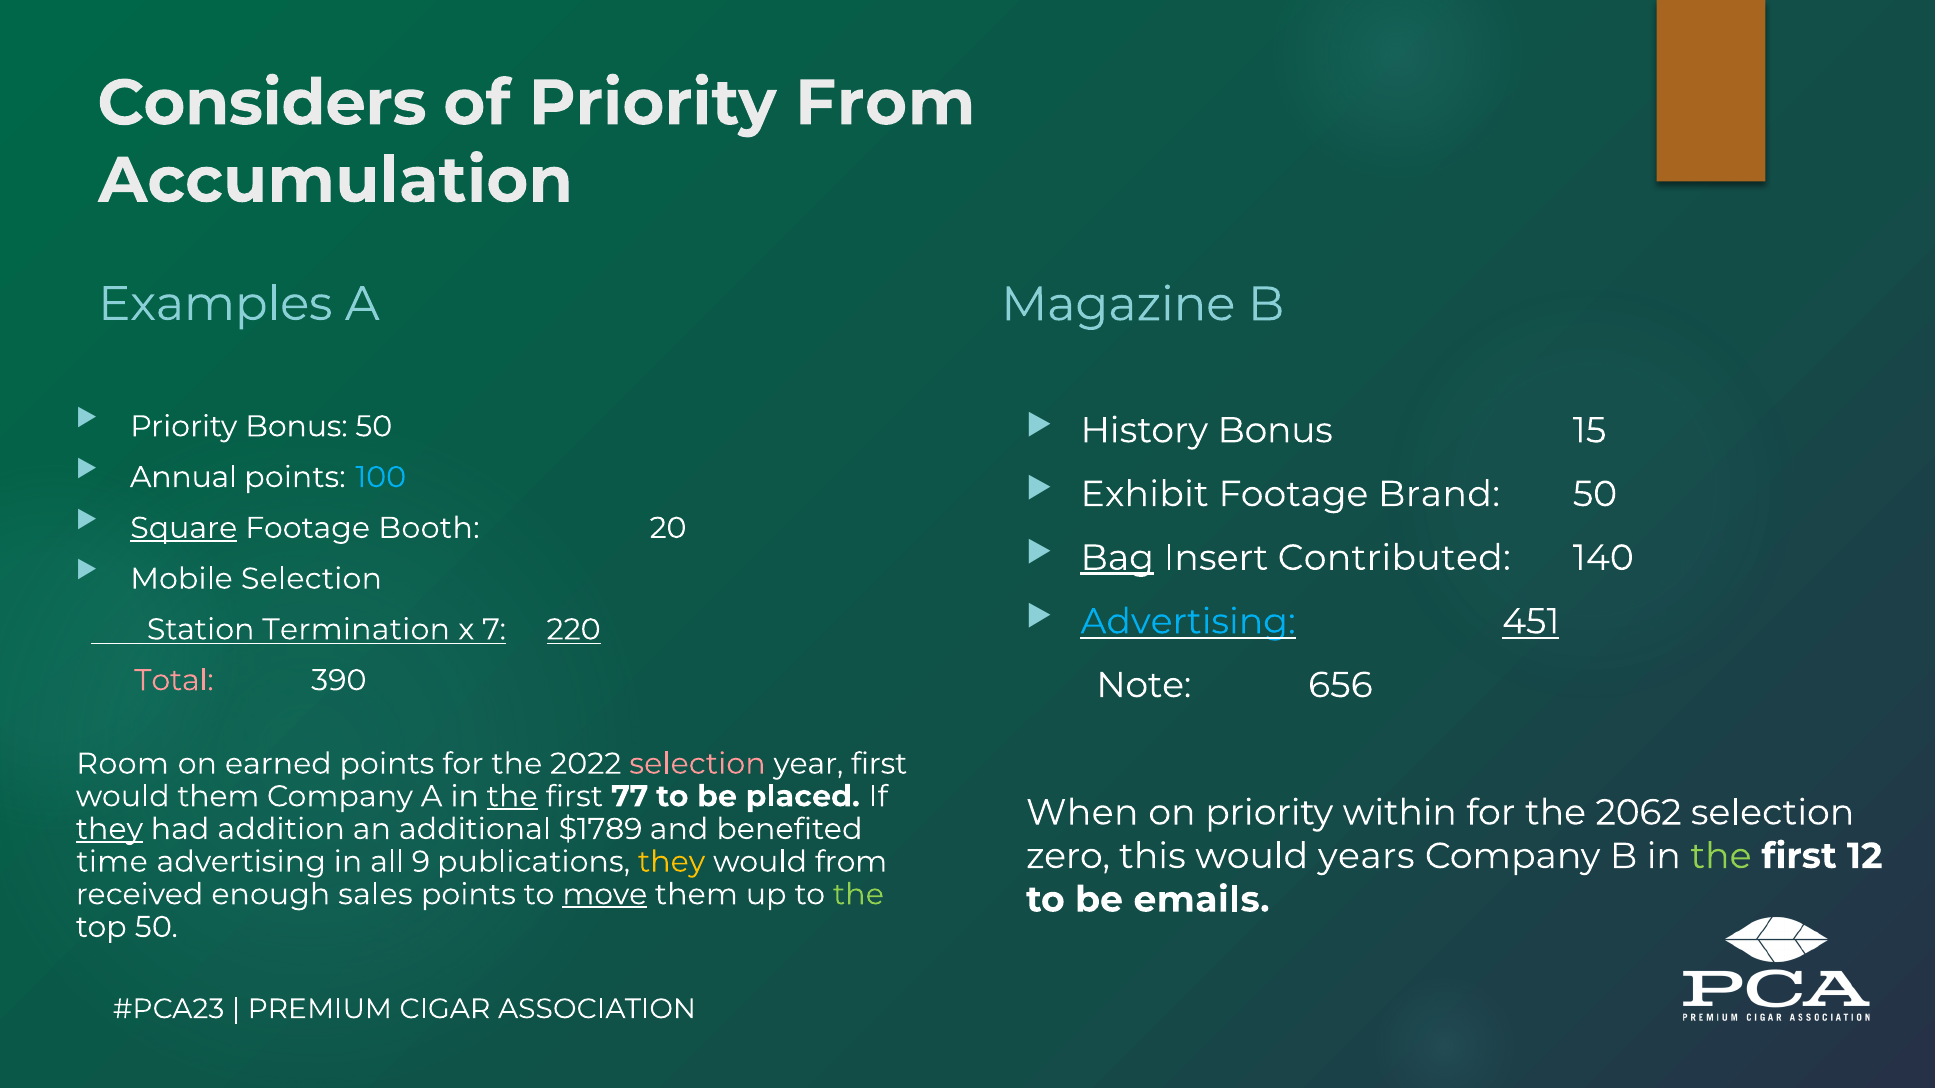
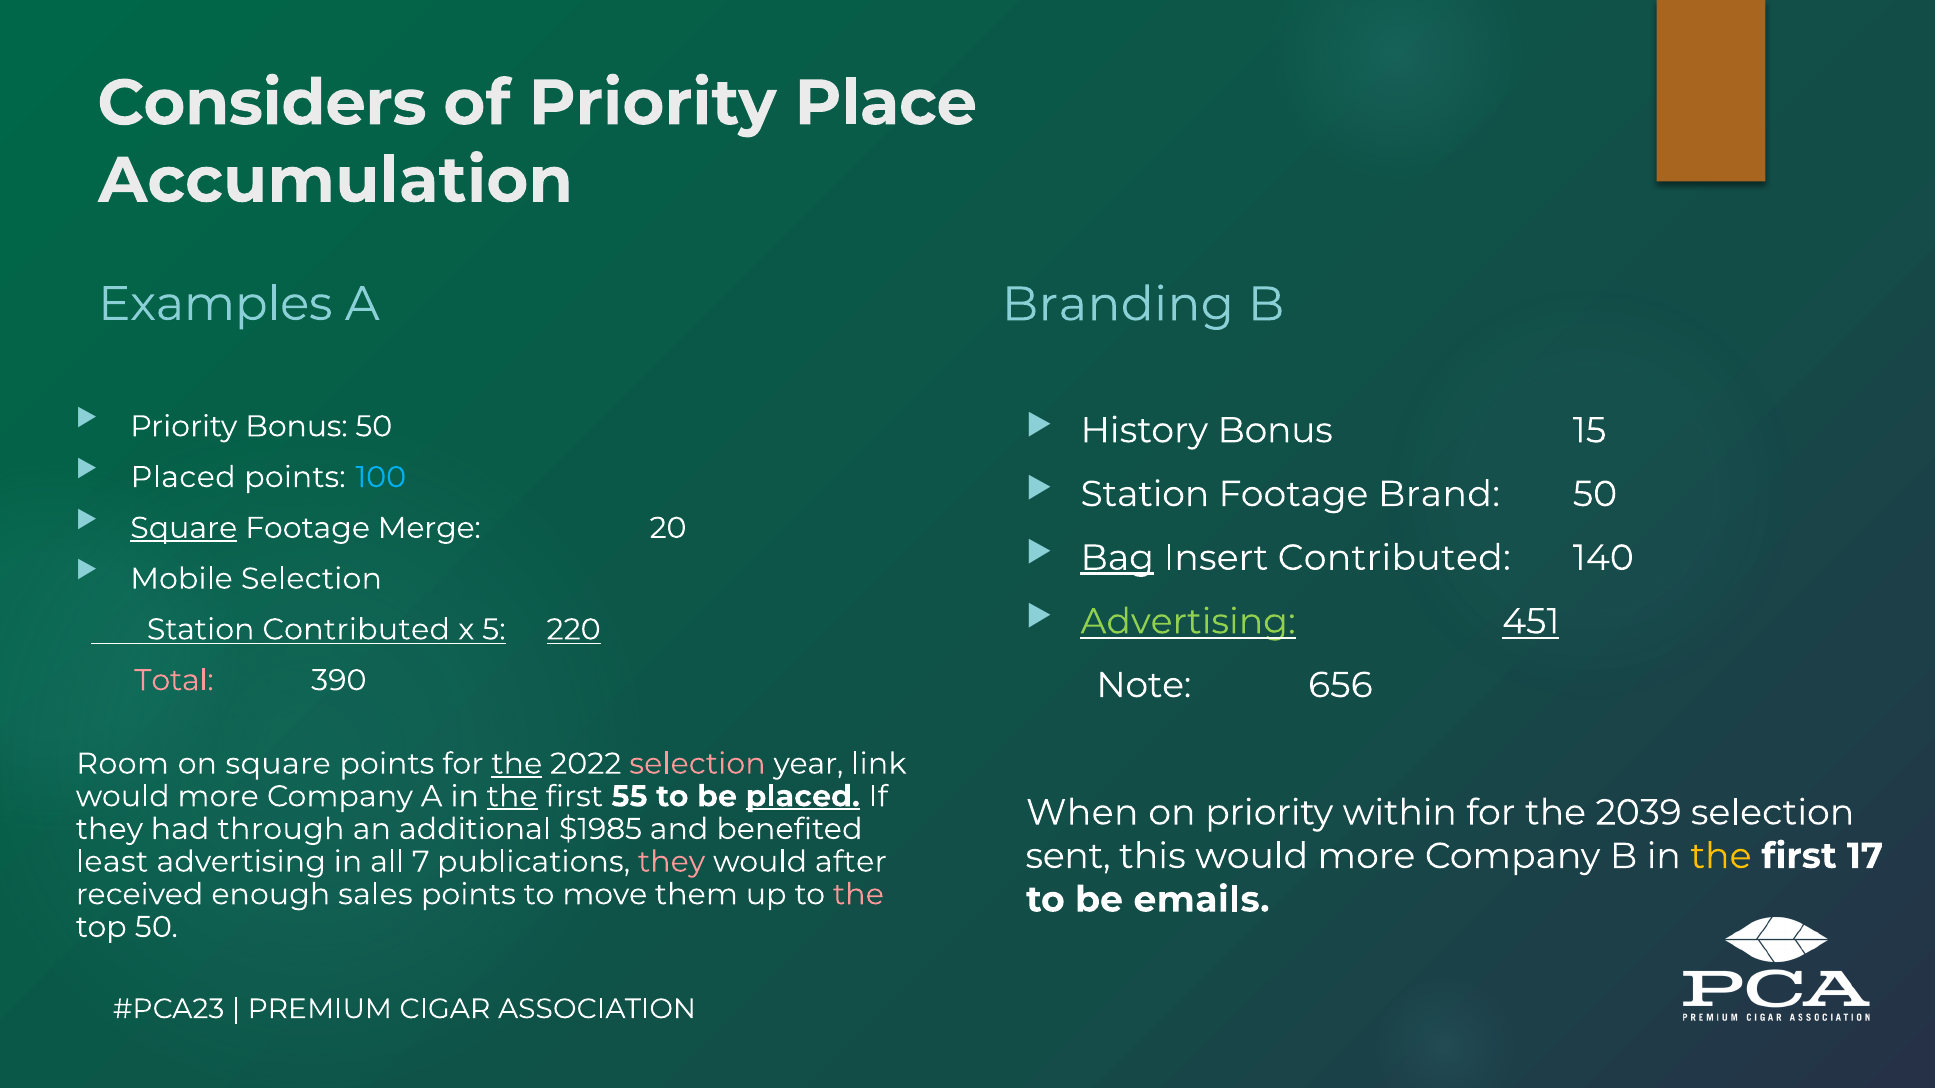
Priority From: From -> Place (886, 103)
Magazine: Magazine -> Branding (1118, 305)
Annual: Annual -> Placed (183, 477)
Exhibit: Exhibit -> Station (1145, 494)
Booth: Booth -> Merge (429, 528)
Advertising colour: light blue -> light green (1188, 622)
Station Termination: Termination -> Contributed (356, 630)
7: 7 -> 5 (494, 630)
on earned: earned -> square (278, 764)
the underline: none -> present (517, 764)
year first: first -> link (879, 764)
them: them -> more (218, 797)
77: 77 -> 55 (630, 797)
placed underline: none -> present (803, 797)
2062: 2062 -> 2039 (1639, 813)
they underline: present -> none (109, 829)
addition: addition -> through (281, 829)
$1789: $1789 -> $1985 (601, 829)
zero: zero -> sent (1068, 856)
this would years: years -> more (1366, 856)
the colour: light green -> yellow (1721, 856)
12: 12 -> 17 (1865, 856)
time: time -> least (112, 862)
9: 9 -> 7 (421, 862)
they colour: yellow -> pink (672, 862)
would from: from -> after (851, 862)
move underline: present -> none (605, 895)
the colour: light green -> pink (858, 895)
